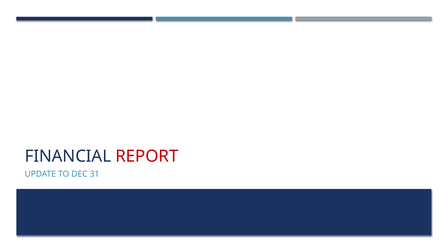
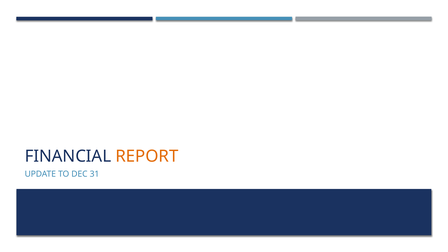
REPORT colour: red -> orange (147, 156)
